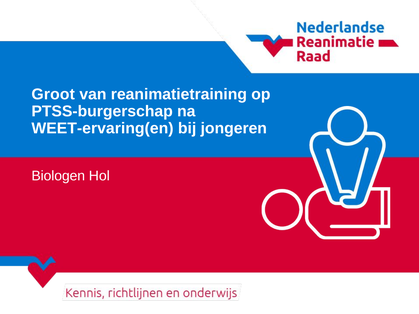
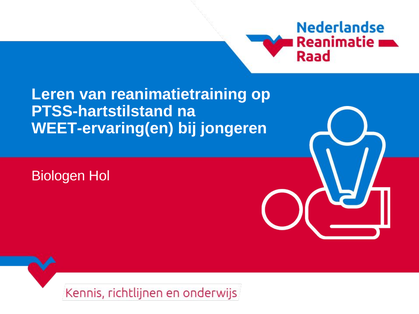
Groot: Groot -> Leren (53, 94)
PTSS-burgerschap: PTSS-burgerschap -> PTSS-hartstilstand (102, 111)
